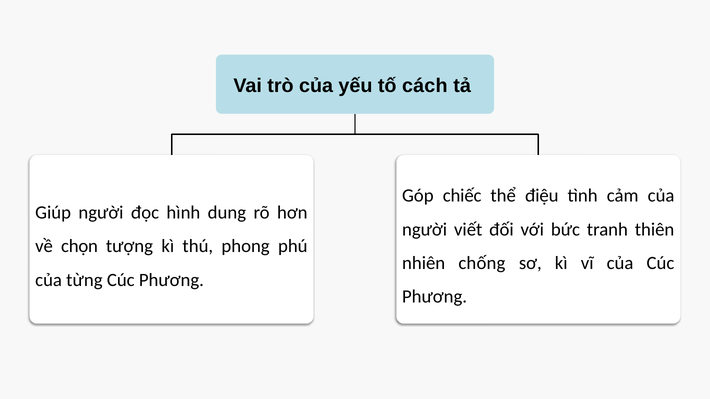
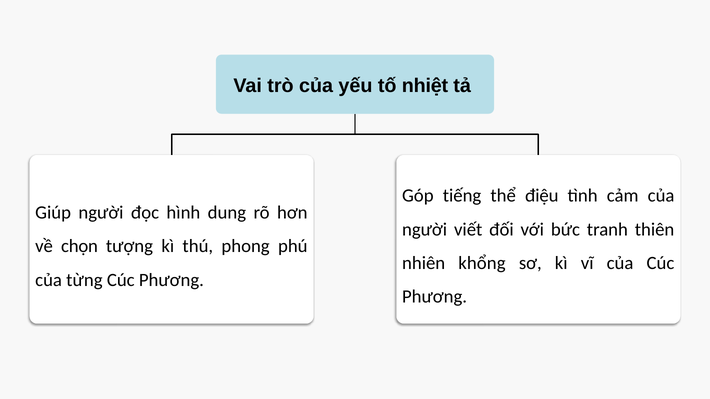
cách: cách -> nhiệt (425, 86)
chiếc: chiếc -> tiếng (462, 196)
chống: chống -> khổng (482, 263)
